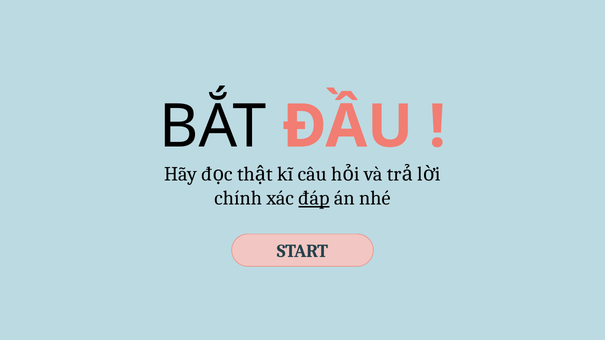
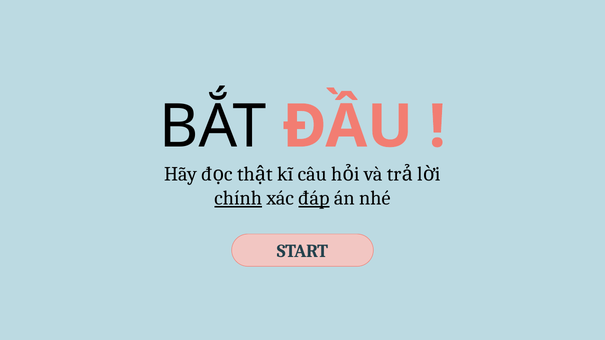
chính underline: none -> present (238, 198)
